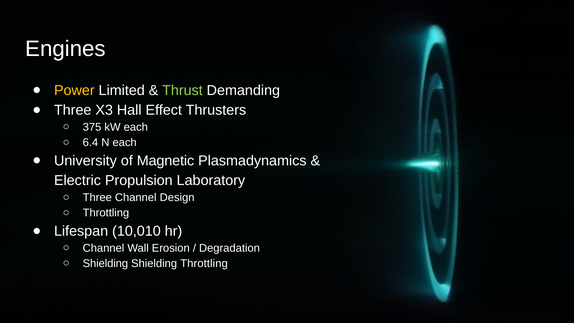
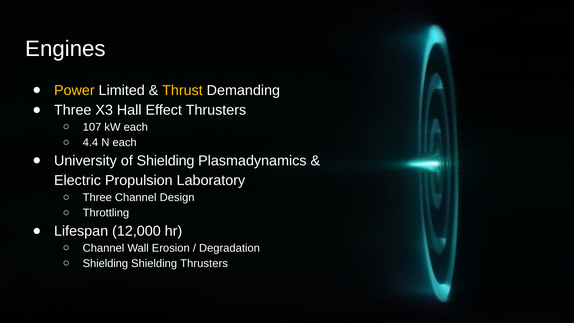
Thrust colour: light green -> yellow (182, 90)
375: 375 -> 107 (92, 127)
6.4: 6.4 -> 4.4 (90, 143)
of Magnetic: Magnetic -> Shielding (166, 161)
10,010: 10,010 -> 12,000 (136, 231)
Shielding Throttling: Throttling -> Thrusters (204, 263)
